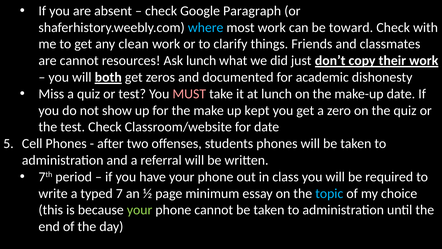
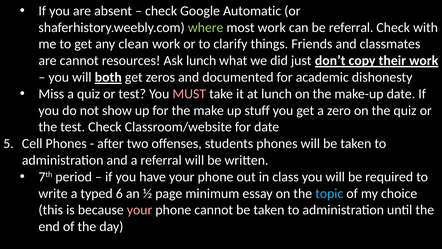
Paragraph: Paragraph -> Automatic (252, 11)
where colour: light blue -> light green (206, 27)
be toward: toward -> referral (351, 27)
kept: kept -> stuff (257, 110)
7: 7 -> 6 (119, 193)
your colour: light green -> pink (140, 210)
